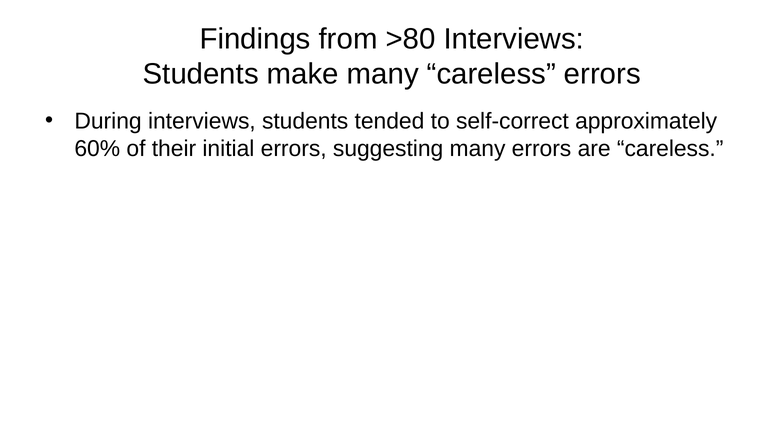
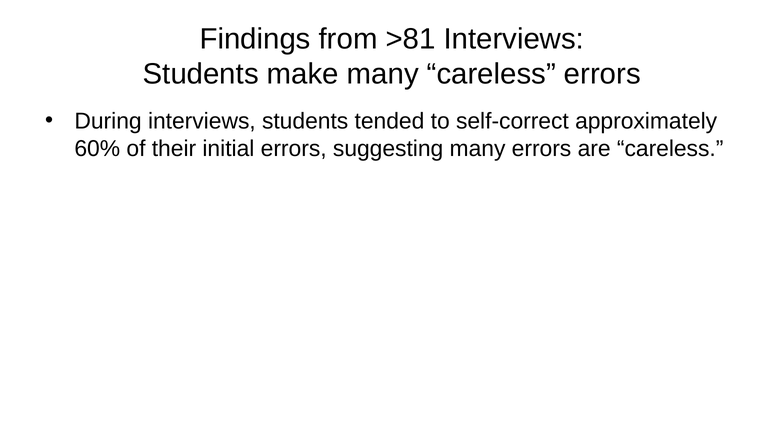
>80: >80 -> >81 (411, 39)
